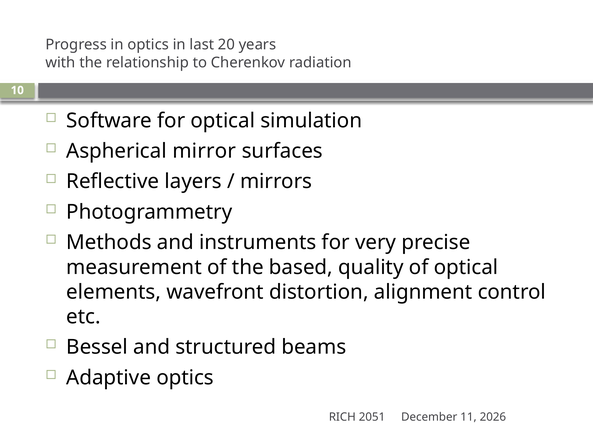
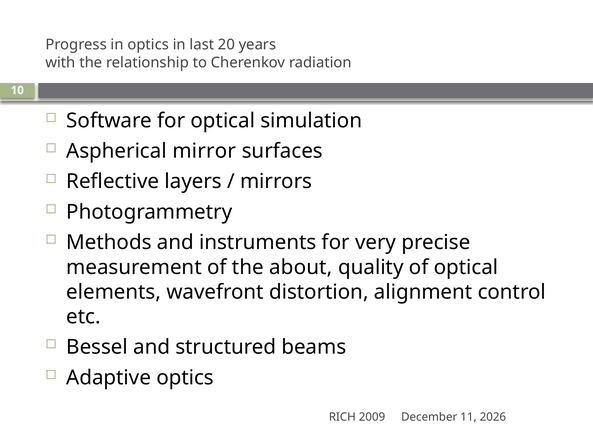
based: based -> about (301, 267)
2051: 2051 -> 2009 (372, 417)
